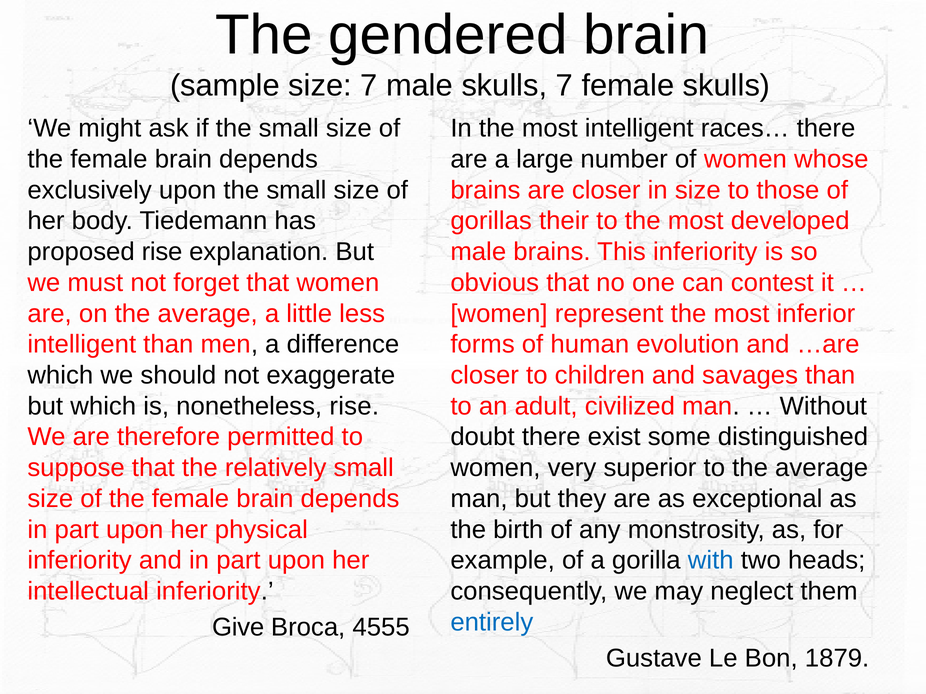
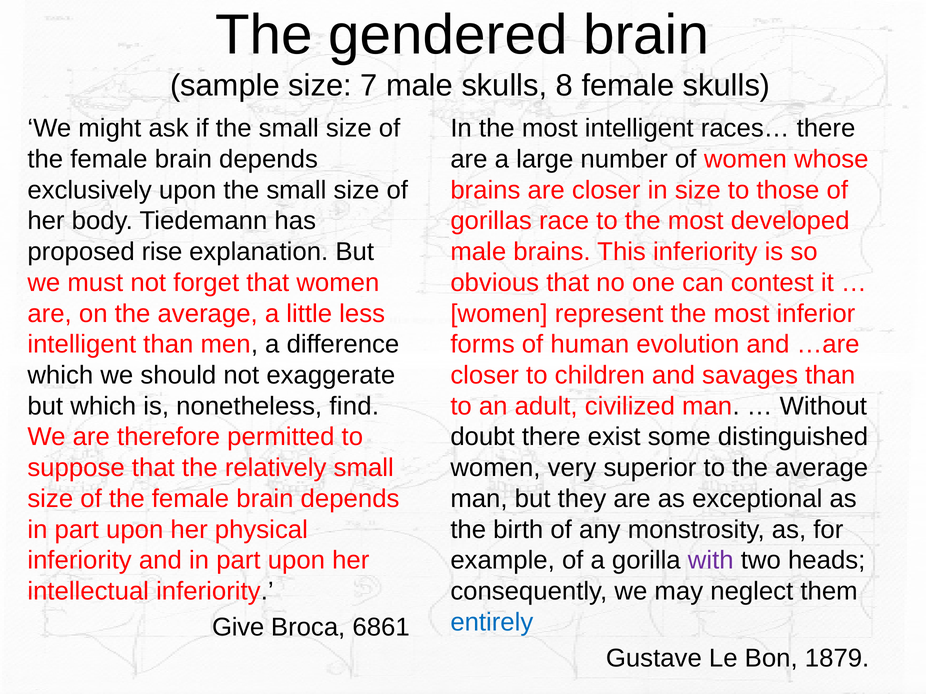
skulls 7: 7 -> 8 (564, 86)
their: their -> race (564, 221)
nonetheless rise: rise -> find (354, 406)
with colour: blue -> purple (711, 561)
4555: 4555 -> 6861 (381, 628)
